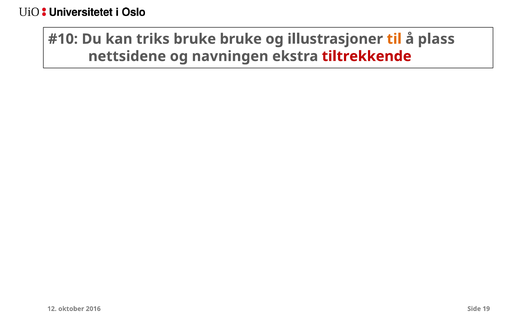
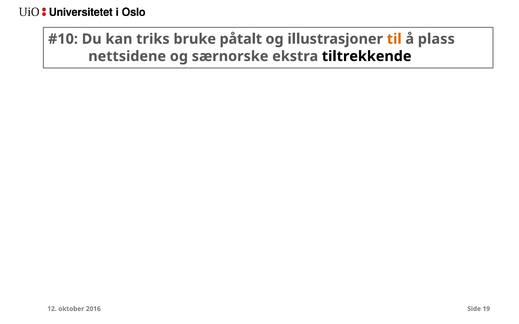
bruke bruke: bruke -> påtalt (241, 39)
navningen: navningen -> særnorske (230, 56)
tiltrekkende colour: red -> black (367, 56)
